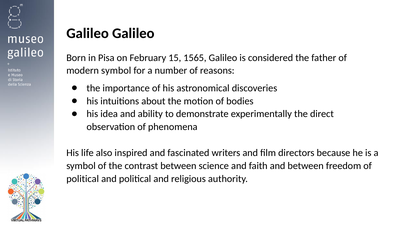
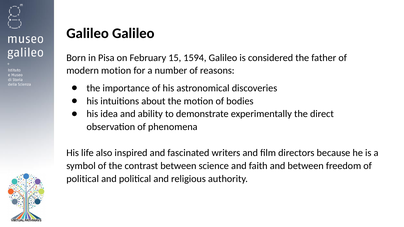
1565: 1565 -> 1594 (195, 58)
modern symbol: symbol -> motion (116, 71)
